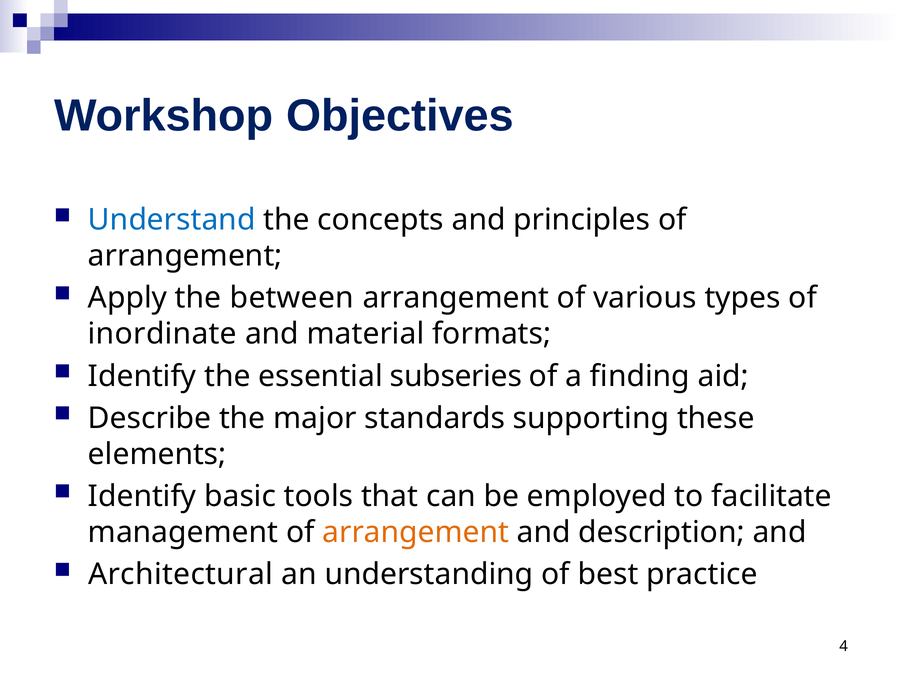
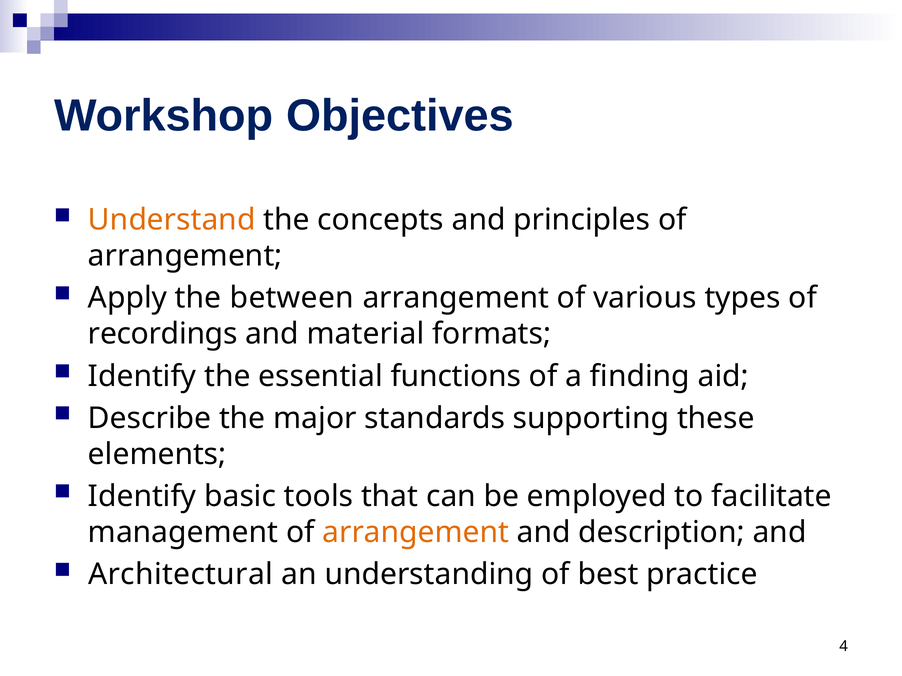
Understand colour: blue -> orange (172, 220)
inordinate: inordinate -> recordings (163, 334)
subseries: subseries -> functions (456, 376)
